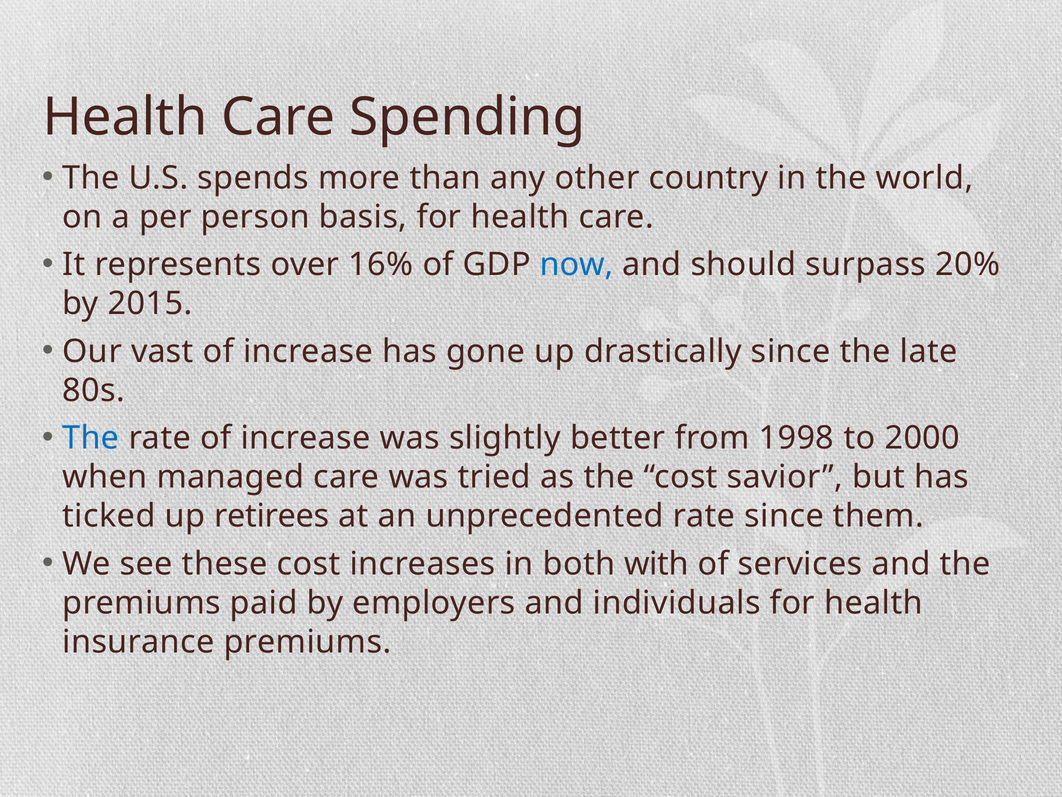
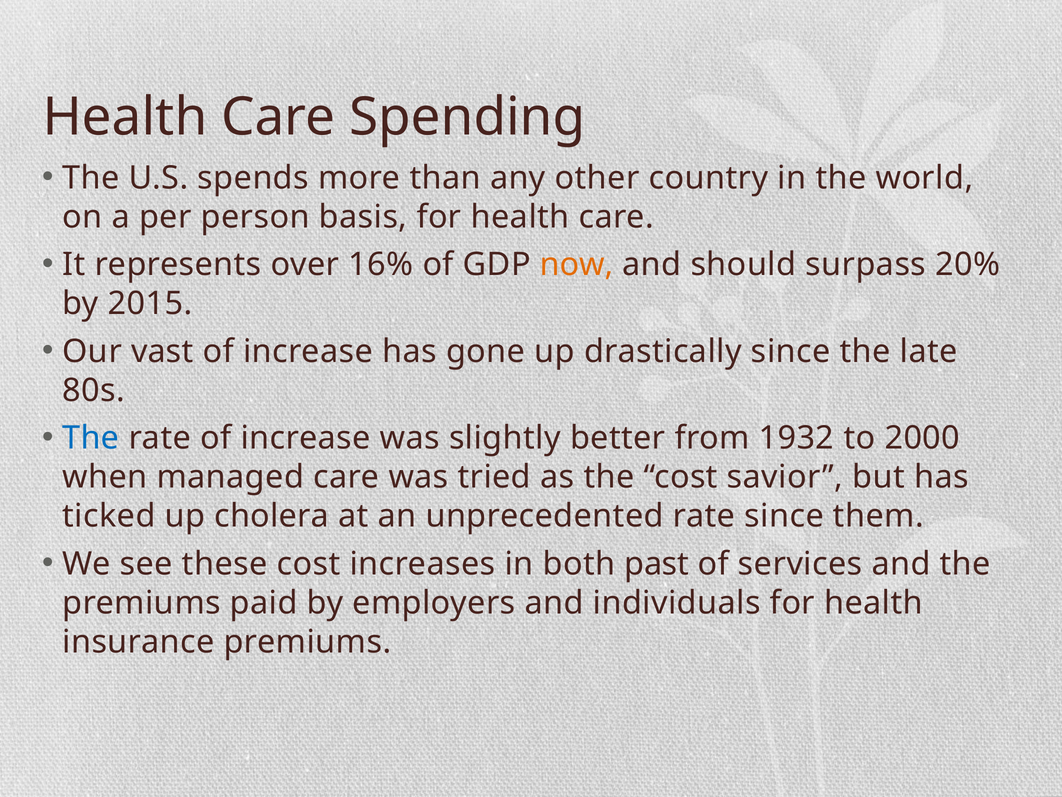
now colour: blue -> orange (577, 265)
1998: 1998 -> 1932 (796, 438)
retirees: retirees -> cholera (272, 516)
with: with -> past (657, 564)
